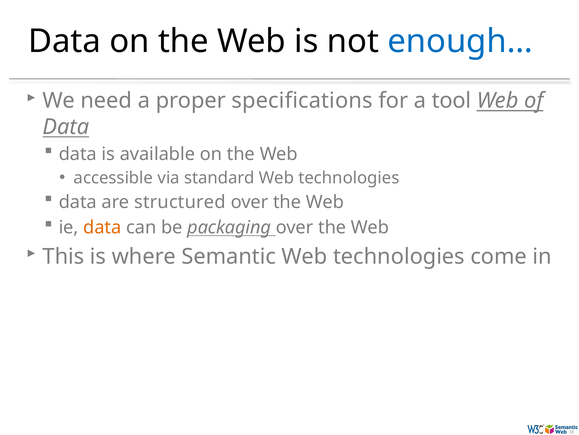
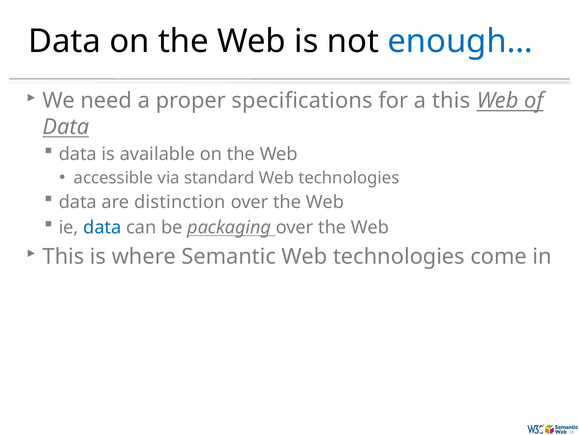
a tool: tool -> this (451, 101)
structured: structured -> distinction (180, 202)
data colour: orange -> blue (102, 227)
